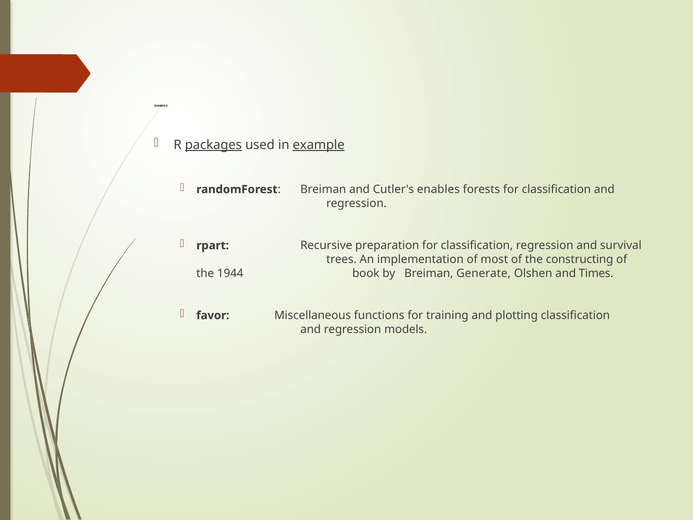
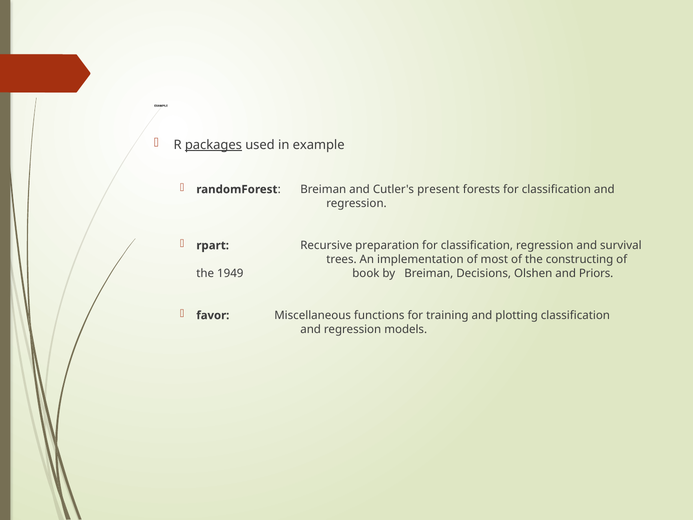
example underline: present -> none (319, 145)
enables: enables -> present (438, 189)
1944: 1944 -> 1949 (230, 273)
Generate: Generate -> Decisions (484, 273)
Times: Times -> Priors (596, 273)
